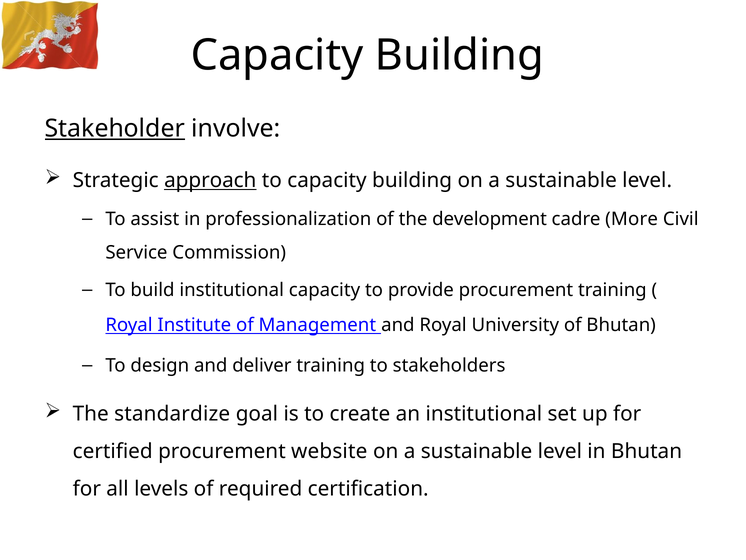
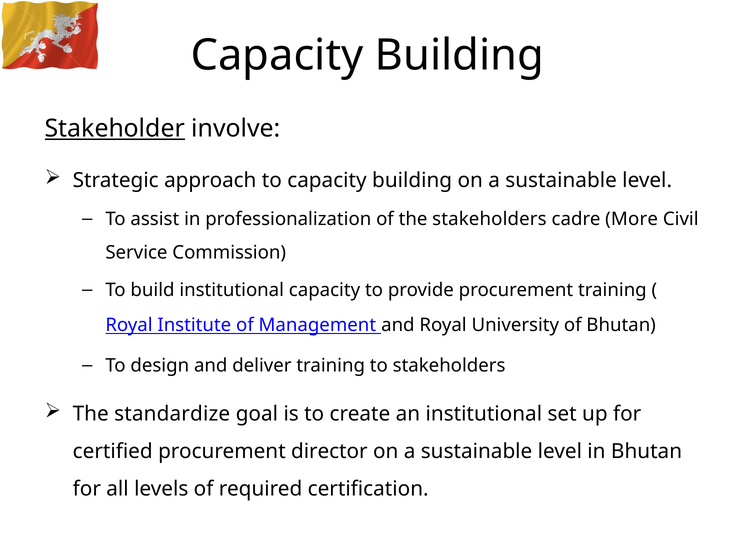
approach underline: present -> none (210, 180)
the development: development -> stakeholders (489, 219)
website: website -> director (329, 451)
